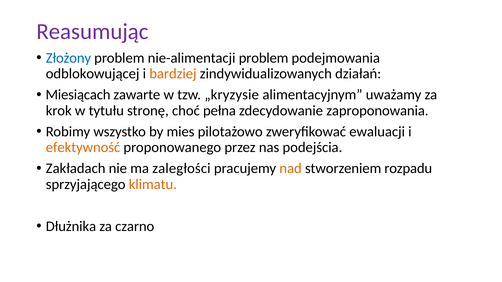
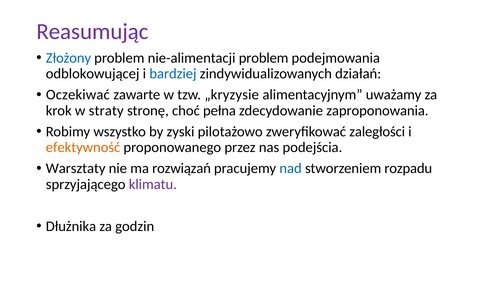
bardziej colour: orange -> blue (173, 74)
Miesiącach: Miesiącach -> Oczekiwać (78, 95)
tytułu: tytułu -> straty (106, 111)
mies: mies -> zyski (181, 132)
ewaluacji: ewaluacji -> zaległości (377, 132)
Zakładach: Zakładach -> Warsztaty (76, 169)
zaległości: zaległości -> rozwiązań (182, 169)
nad colour: orange -> blue (291, 169)
klimatu colour: orange -> purple (153, 184)
czarno: czarno -> godzin (135, 227)
